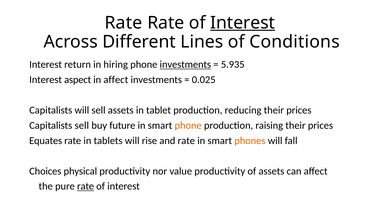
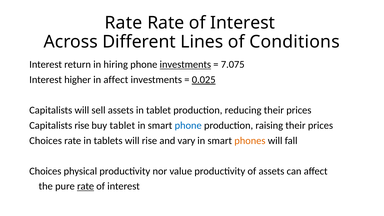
Interest underline: present -> none (243, 23)
5.935: 5.935 -> 7.075 (233, 64)
aspect: aspect -> higher (78, 80)
0.025 underline: none -> present (204, 80)
Capitalists sell: sell -> rise (82, 125)
buy future: future -> tablet (122, 125)
phone colour: orange -> blue (188, 125)
Equates: Equates -> Choices (46, 141)
and rate: rate -> vary (186, 141)
